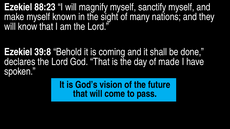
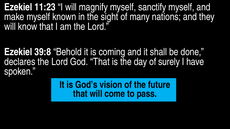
88:23: 88:23 -> 11:23 (45, 7)
made: made -> surely (169, 62)
